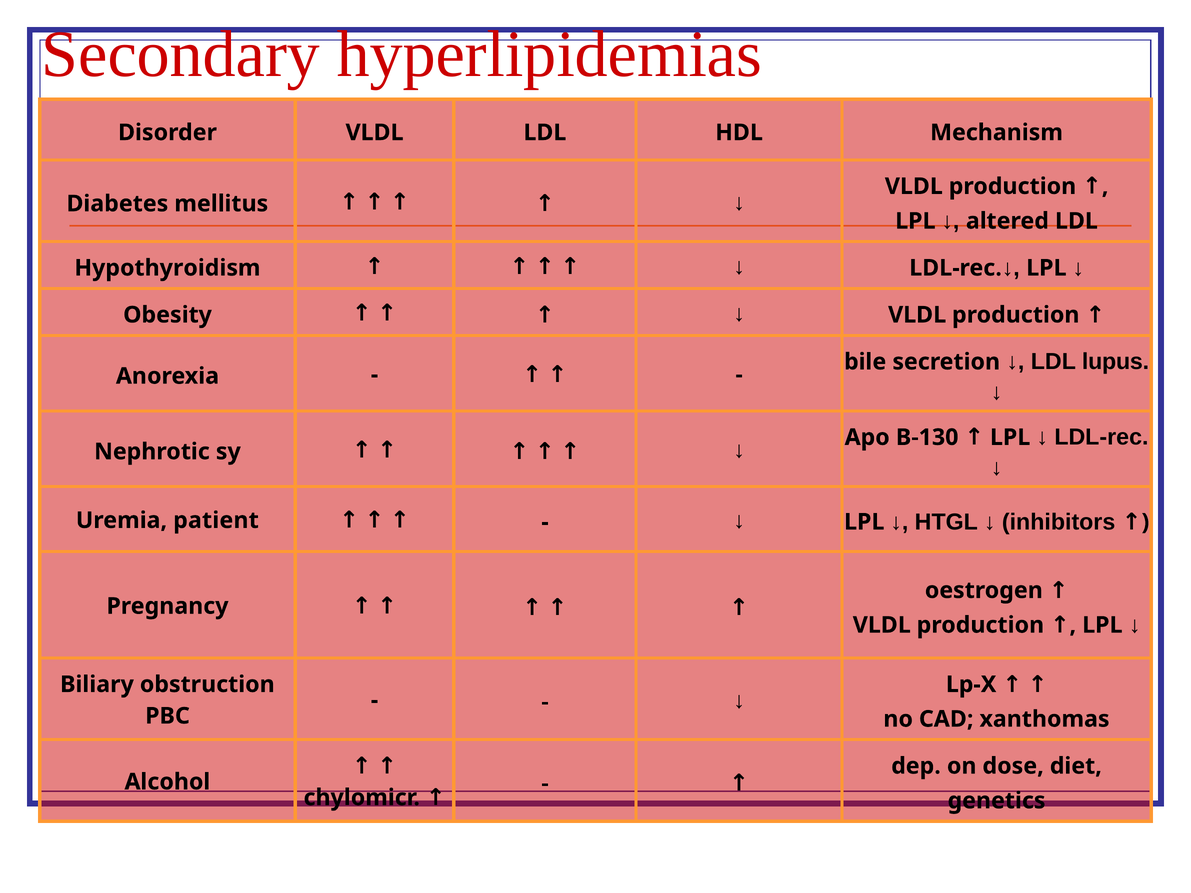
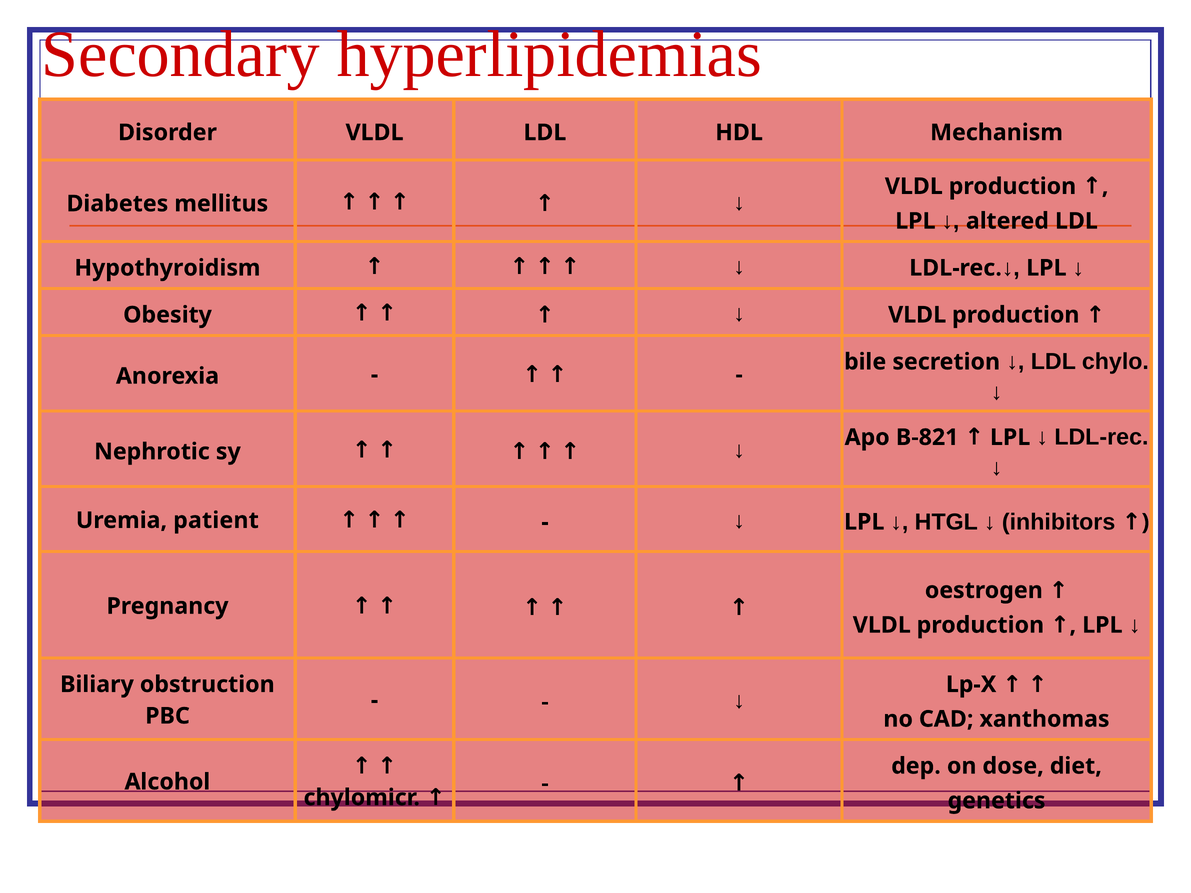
lupus: lupus -> chylo (1115, 362)
B-130: B-130 -> B-821 (927, 437)
